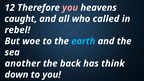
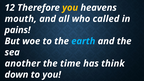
you colour: pink -> yellow (70, 8)
caught: caught -> mouth (21, 19)
rebel: rebel -> pains (18, 30)
back: back -> time (70, 63)
